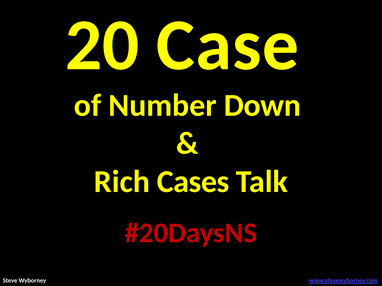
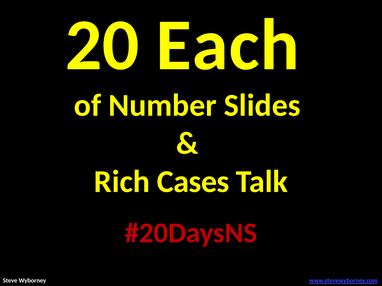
Case: Case -> Each (228, 45)
Down: Down -> Slides (262, 106)
